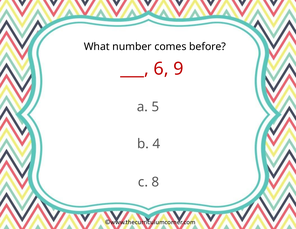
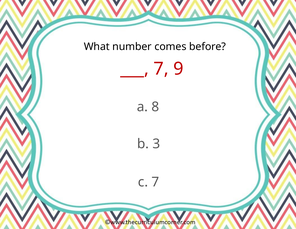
6: 6 -> 7 (161, 69)
5: 5 -> 8 (155, 107)
4: 4 -> 3 (156, 144)
c 8: 8 -> 7 (155, 182)
